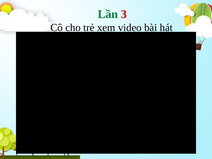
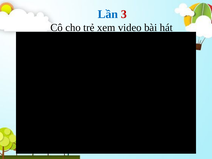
Lần colour: green -> blue (108, 14)
